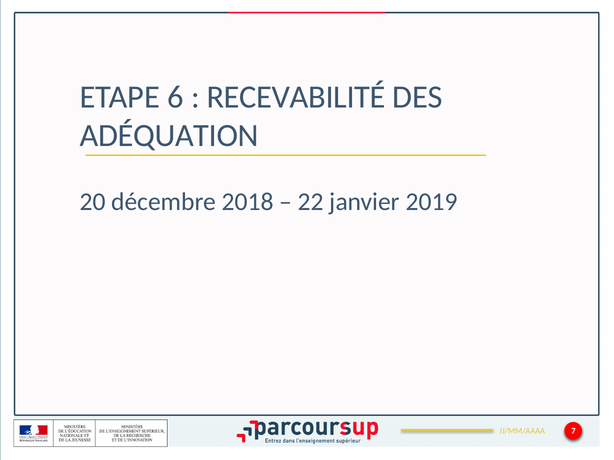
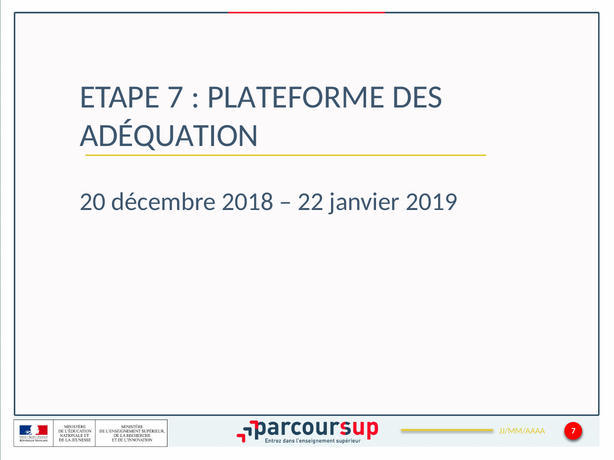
ETAPE 6: 6 -> 7 (176, 97)
RECEVABILITÉ: RECEVABILITÉ -> PLATEFORME (296, 97)
